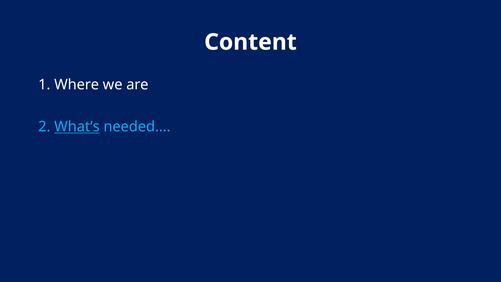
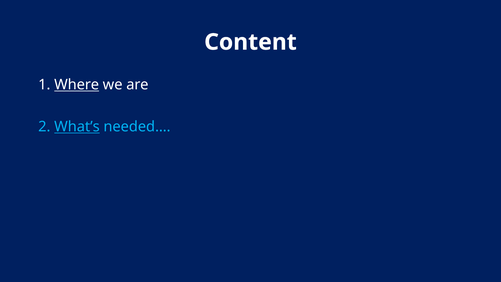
Where underline: none -> present (77, 85)
